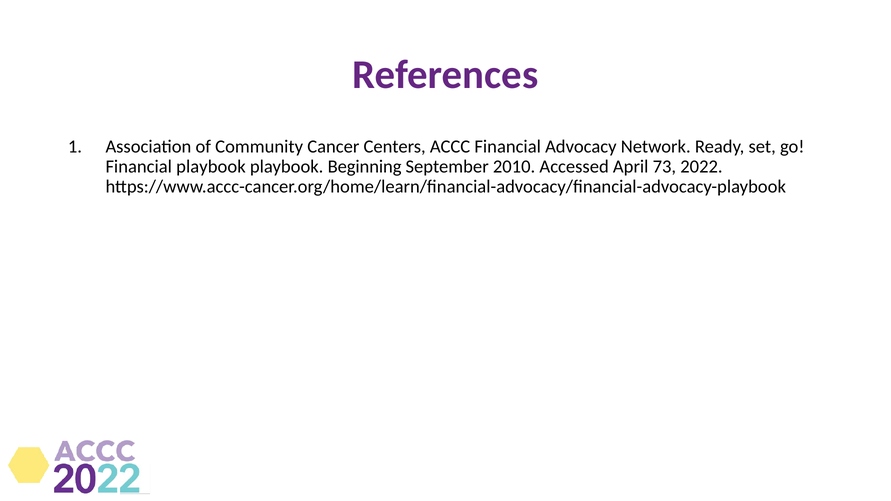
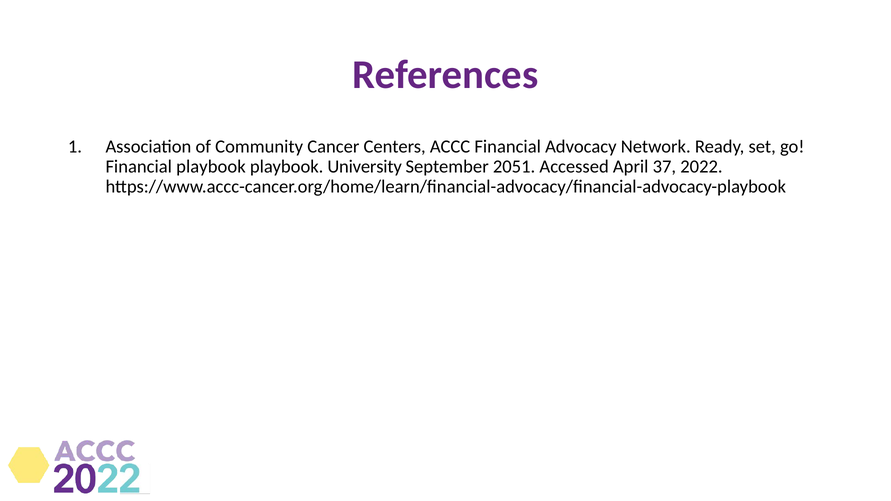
Beginning: Beginning -> University (365, 167)
2010: 2010 -> 2051 (514, 167)
73: 73 -> 37 (664, 167)
